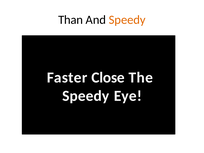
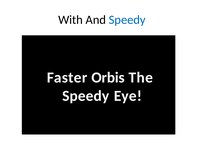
Than: Than -> With (71, 20)
Speedy colour: orange -> blue (127, 20)
Close: Close -> Orbis (108, 77)
